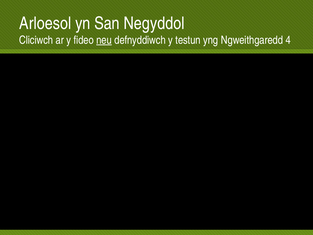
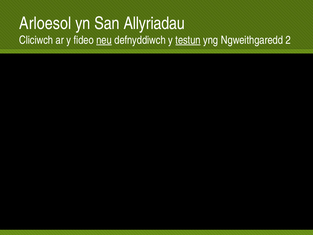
Negyddol: Negyddol -> Allyriadau (154, 23)
testun underline: none -> present (188, 40)
4: 4 -> 2 (288, 40)
